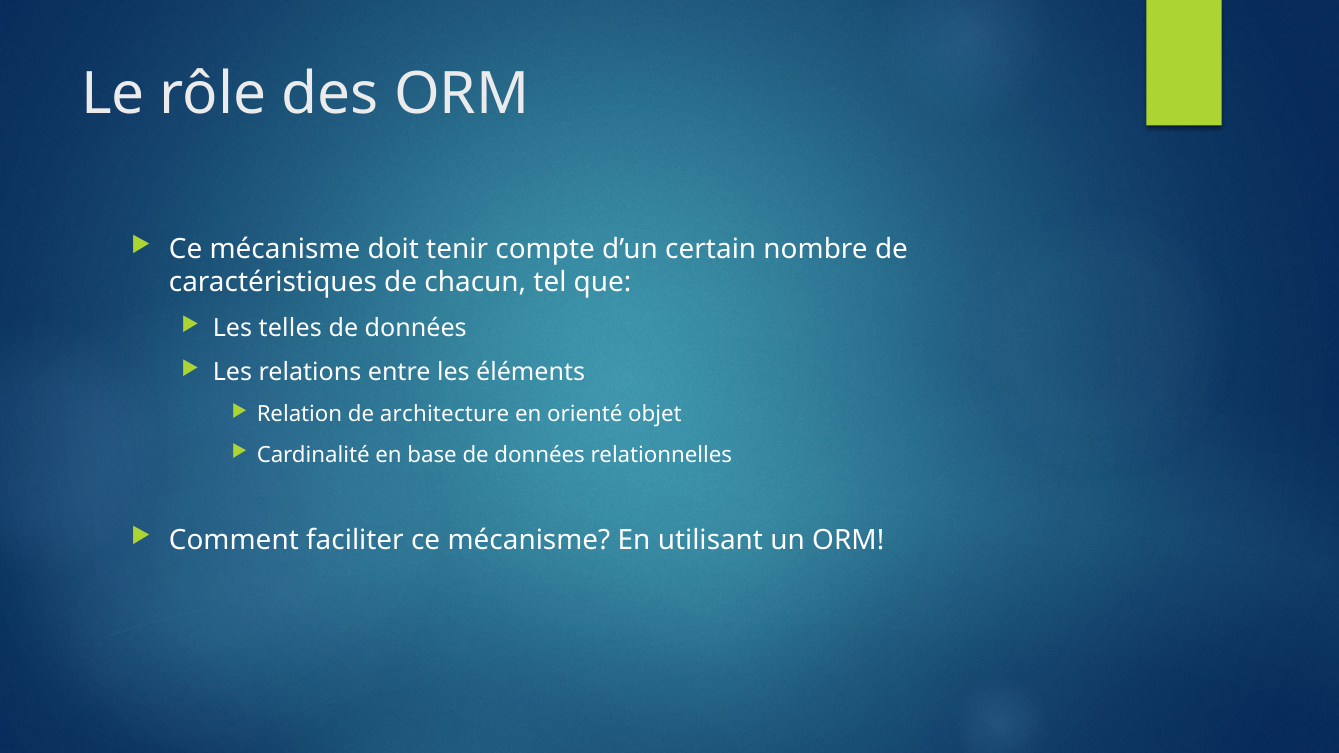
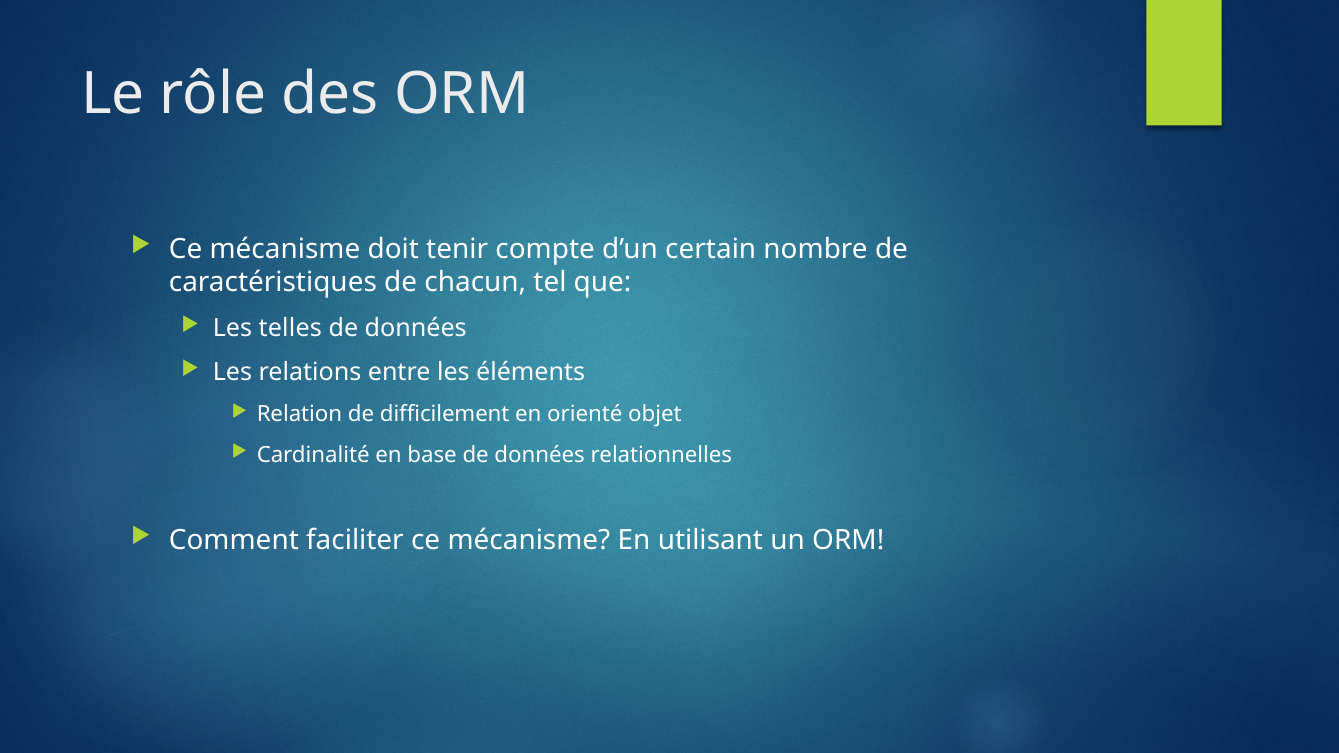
architecture: architecture -> difficilement (445, 415)
